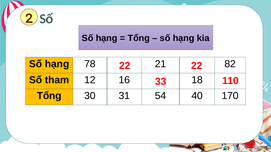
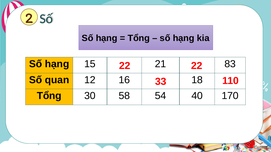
78: 78 -> 15 (90, 64)
82: 82 -> 83 (230, 64)
tham: tham -> quan (57, 80)
31: 31 -> 58 (124, 96)
